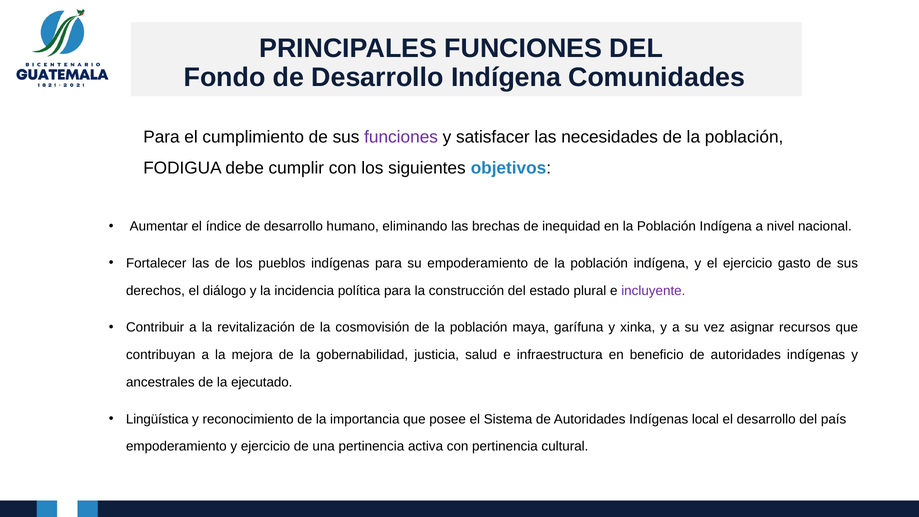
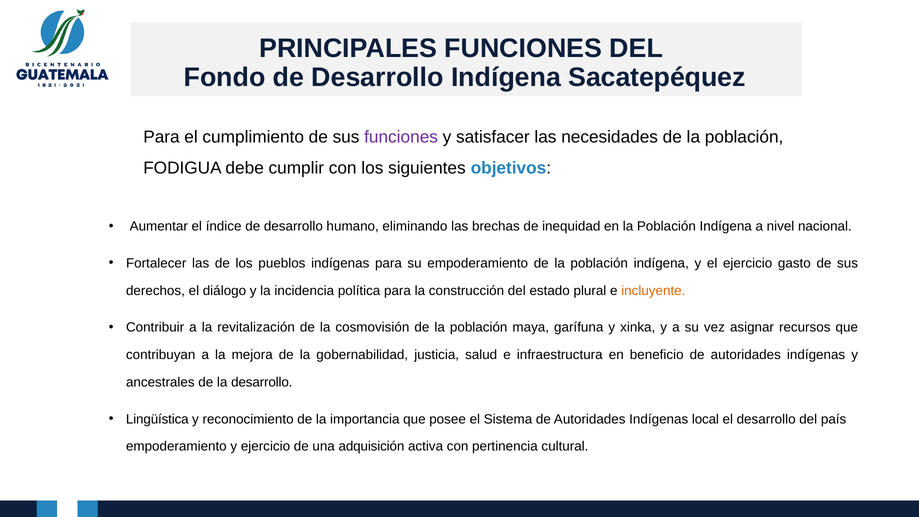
Comunidades: Comunidades -> Sacatepéquez (657, 77)
incluyente colour: purple -> orange (653, 291)
la ejecutado: ejecutado -> desarrollo (262, 382)
una pertinencia: pertinencia -> adquisición (371, 447)
